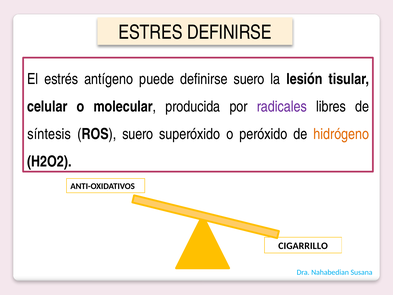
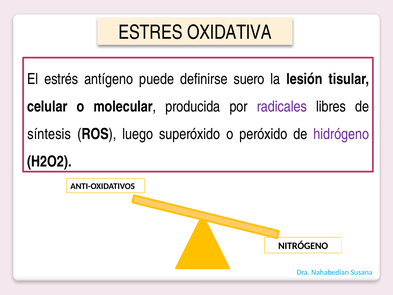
ESTRES DEFINIRSE: DEFINIRSE -> OXIDATIVA (229, 32)
ROS suero: suero -> luego (138, 134)
hidrógeno colour: orange -> purple (341, 134)
CIGARRILLO: CIGARRILLO -> NITRÓGENO (303, 246)
